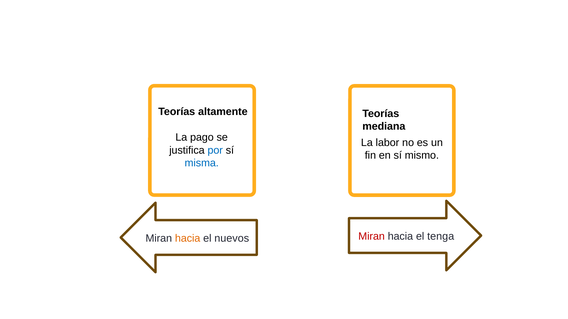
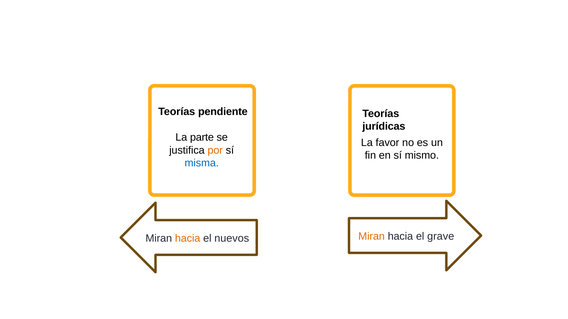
altamente: altamente -> pendiente (223, 112)
mediana: mediana -> jurídicas (384, 127)
pago: pago -> parte (202, 138)
labor: labor -> favor (387, 143)
por colour: blue -> orange (215, 150)
Miran colour: red -> orange (372, 237)
tenga: tenga -> grave (441, 237)
